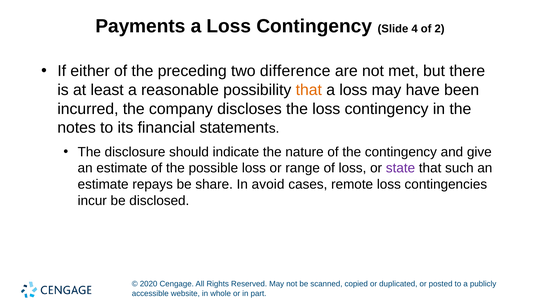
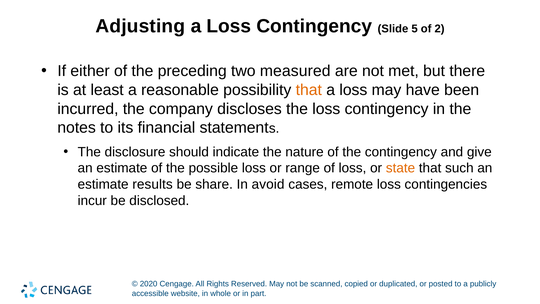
Payments: Payments -> Adjusting (140, 26)
4: 4 -> 5 (415, 29)
difference: difference -> measured (295, 71)
state colour: purple -> orange (400, 168)
repays: repays -> results (153, 184)
